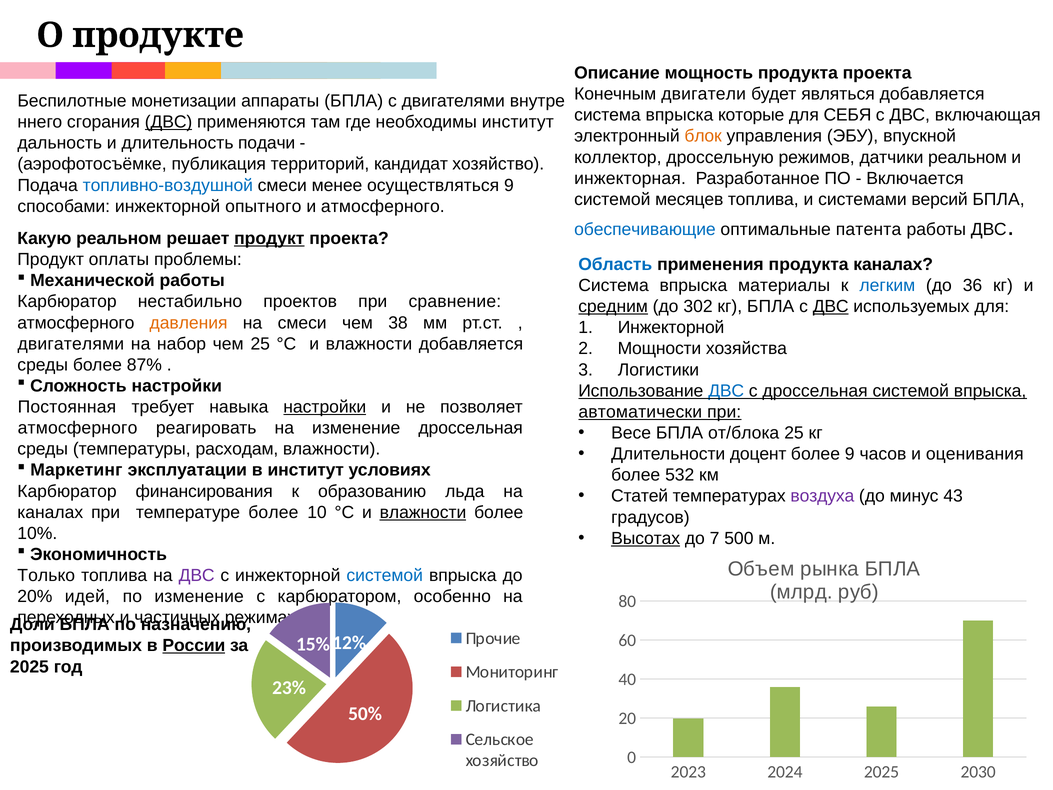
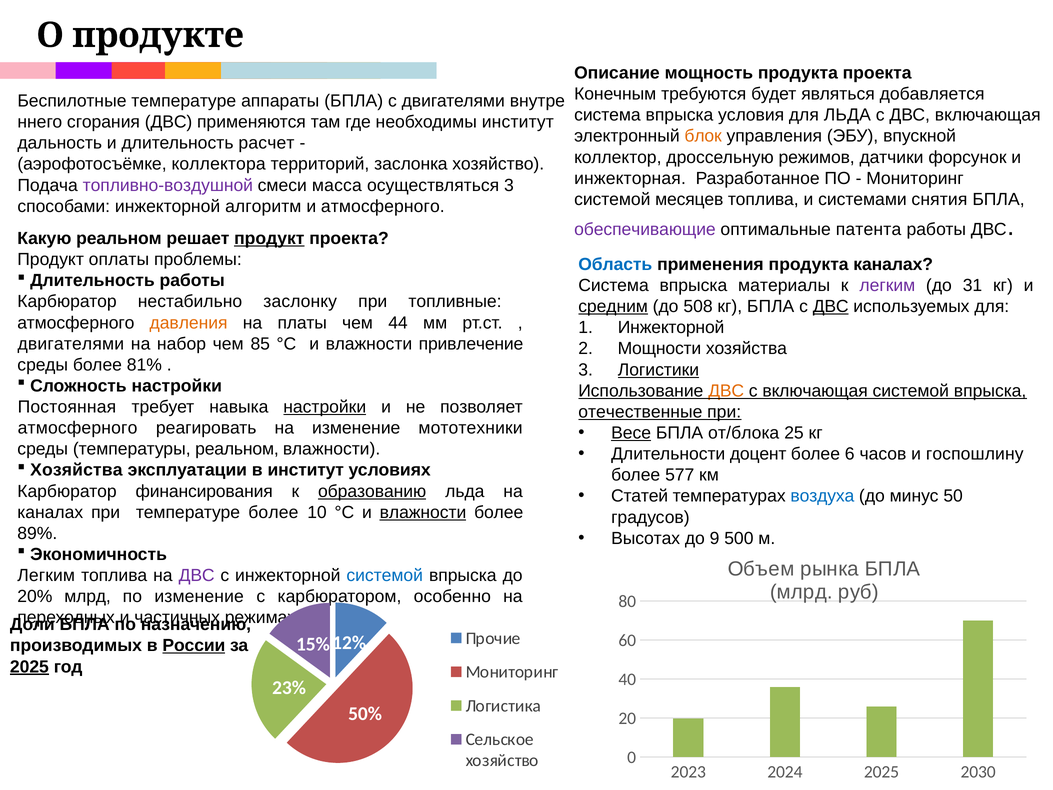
двигатели: двигатели -> требуются (704, 94)
Беспилотные монетизации: монетизации -> температуре (184, 101)
которые: которые -> условия (751, 115)
для СЕБЯ: СЕБЯ -> ЛЬДА (847, 115)
ДВС underline: present -> none (169, 122)
подачи: подачи -> расчет (266, 143)
датчики реальном: реальном -> форсунок (967, 157)
публикация: публикация -> коллектора (219, 164)
кандидат: кандидат -> заслонка (411, 164)
Включается: Включается -> Мониторинг (915, 178)
топливно-воздушной colour: blue -> purple (168, 185)
менее: менее -> масса (337, 185)
осуществляться 9: 9 -> 3 (509, 185)
версий: версий -> снятия (939, 199)
опытного: опытного -> алгоритм (263, 206)
обеспечивающие colour: blue -> purple (645, 229)
Механической: Механической -> Длительность (92, 281)
легким colour: blue -> purple (887, 285)
36: 36 -> 31 (972, 285)
проектов: проектов -> заслонку (300, 302)
сравнение: сравнение -> топливные (455, 302)
302: 302 -> 508 (698, 306)
на смеси: смеси -> платы (302, 323)
38: 38 -> 44 (398, 323)
чем 25: 25 -> 85 (260, 344)
влажности добавляется: добавляется -> привлечение (471, 344)
87%: 87% -> 81% (144, 365)
Логистики underline: none -> present (658, 370)
ДВС colour: blue -> orange (726, 391)
с дроссельная: дроссельная -> включающая (815, 391)
автоматически: автоматически -> отечественные (640, 412)
изменение дроссельная: дроссельная -> мототехники (471, 428)
Весе underline: none -> present (631, 433)
температуры расходам: расходам -> реальном (237, 449)
более 9: 9 -> 6 (850, 454)
оценивания: оценивания -> госпошлину (975, 454)
Маркетинг: Маркетинг -> Хозяйства (76, 470)
532: 532 -> 577 (680, 475)
образованию underline: none -> present (372, 491)
воздуха colour: purple -> blue (822, 496)
43: 43 -> 50 (953, 496)
10%: 10% -> 89% (37, 533)
Высотах underline: present -> none (646, 538)
7: 7 -> 9 (715, 538)
Только: Только -> Легким (46, 575)
20% идей: идей -> млрд (88, 596)
2025 underline: none -> present (29, 667)
